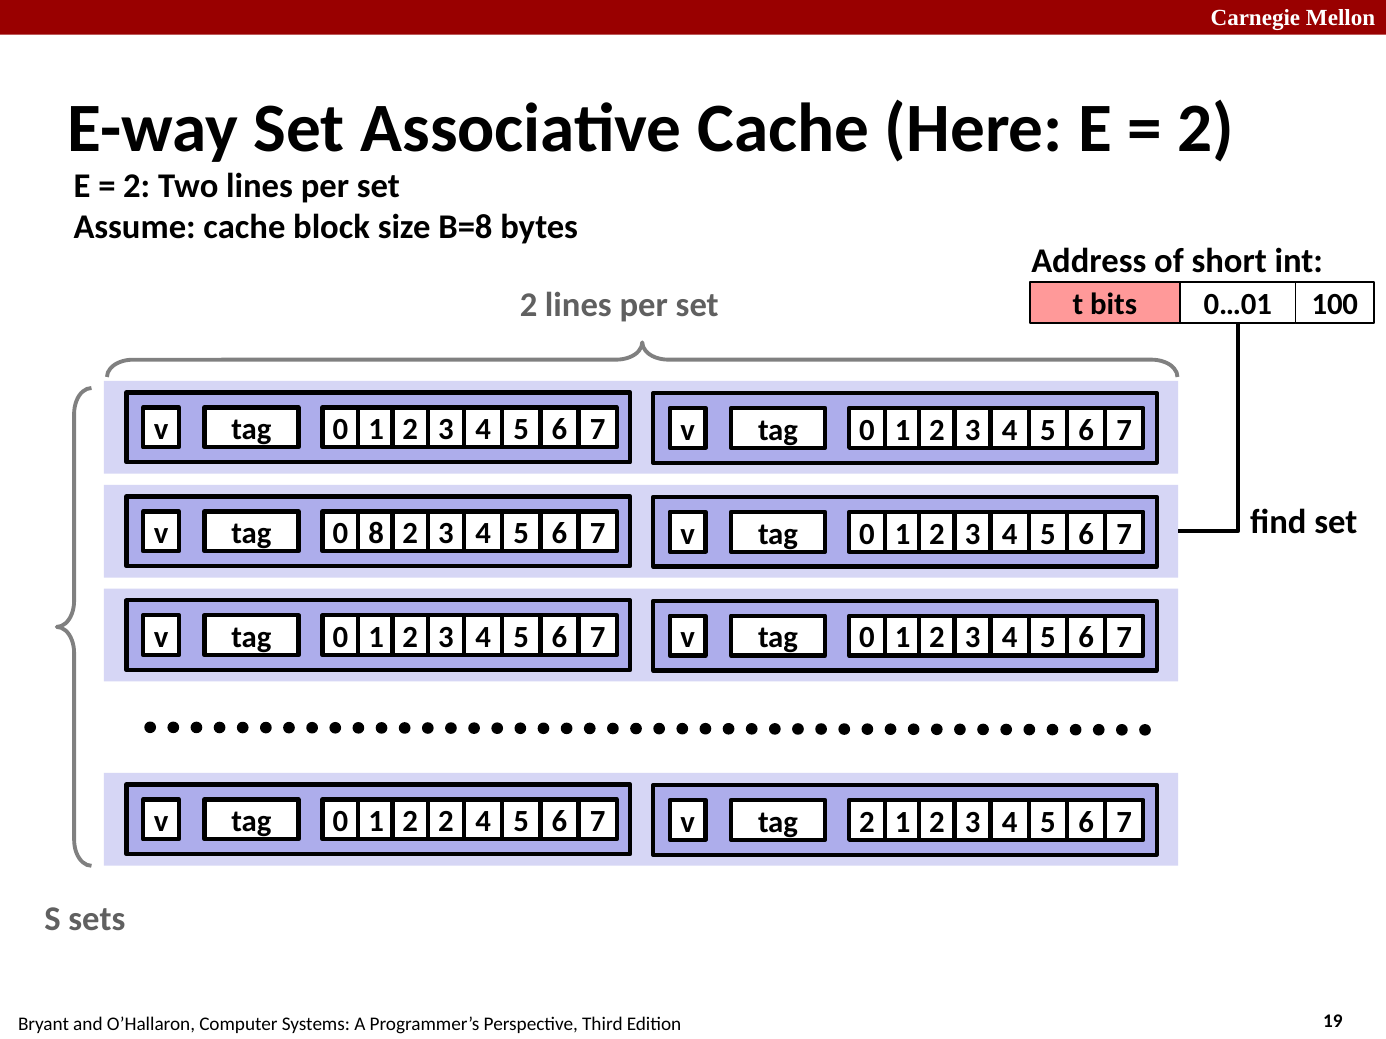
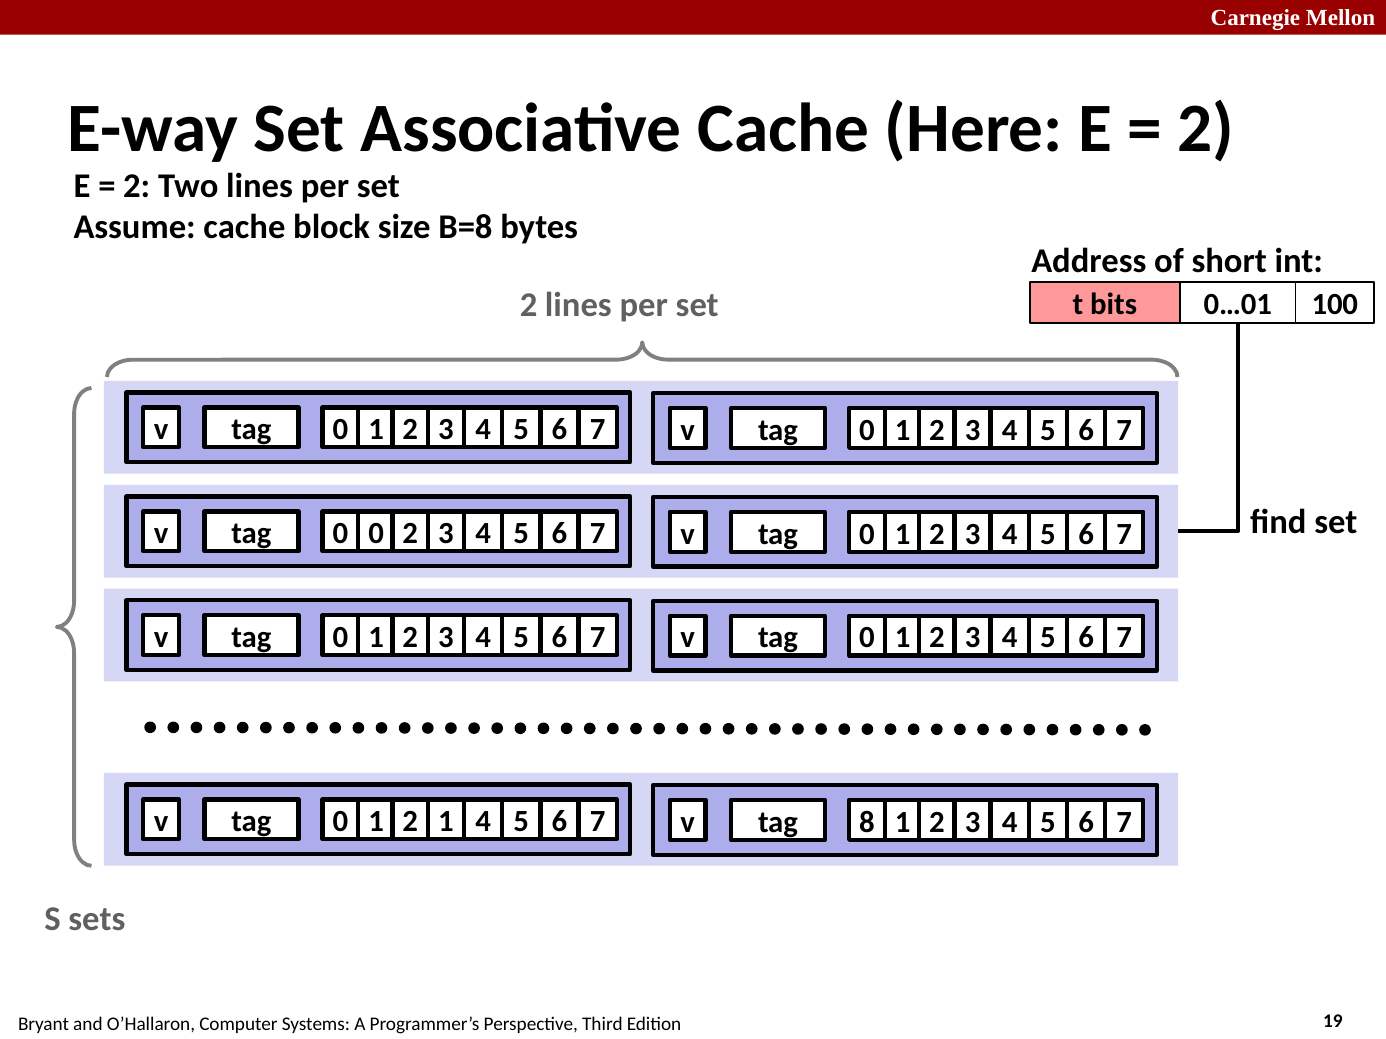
0 8: 8 -> 0 (376, 534)
v 2: 2 -> 1 (446, 822)
4 2: 2 -> 8 (867, 822)
